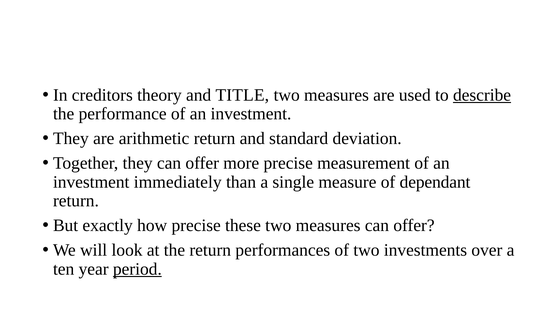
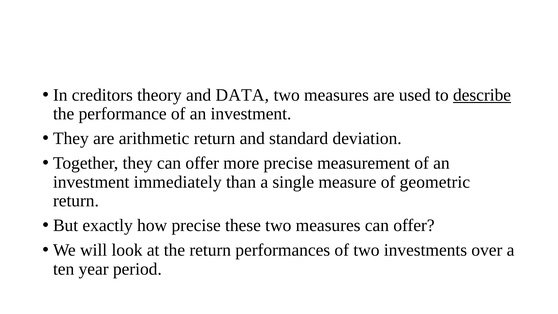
TITLE: TITLE -> DATA (242, 95)
dependant: dependant -> geometric (435, 182)
period underline: present -> none (137, 269)
